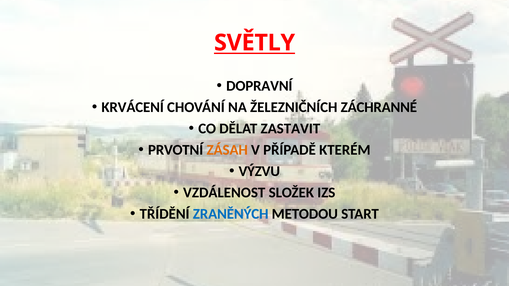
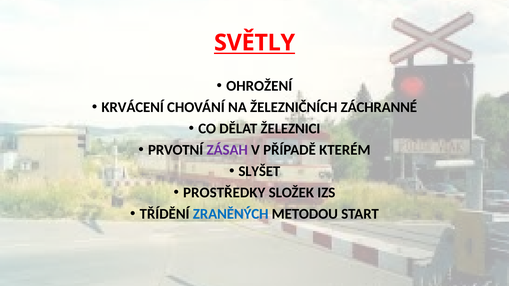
DOPRAVNÍ: DOPRAVNÍ -> OHROŽENÍ (259, 86)
ZASTAVIT: ZASTAVIT -> ŽELEZNICI (290, 129)
ZÁSAH colour: orange -> purple (227, 150)
VÝZVU: VÝZVU -> SLYŠET (259, 171)
VZDÁLENOST: VZDÁLENOST -> PROSTŘEDKY (224, 193)
